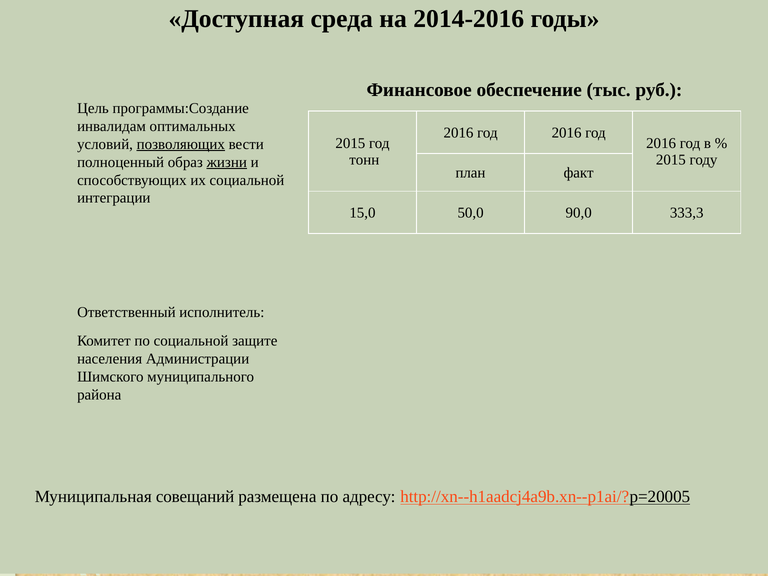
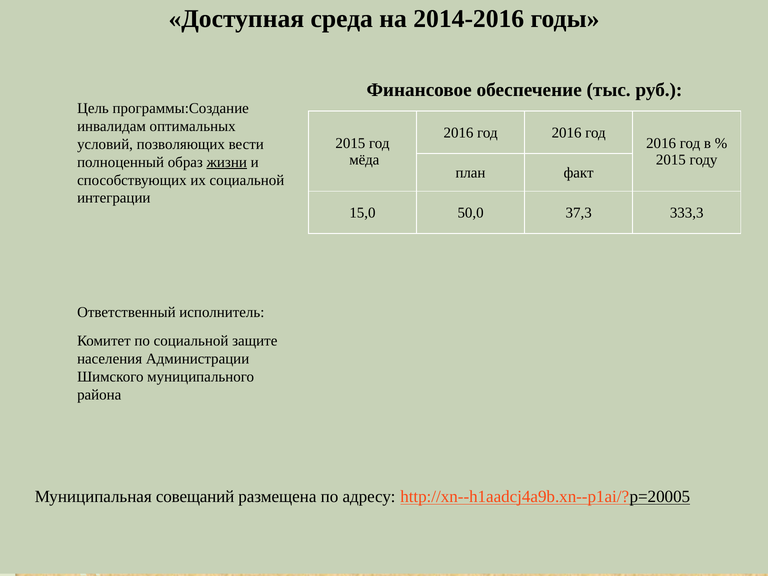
позволяющих underline: present -> none (181, 144)
тонн: тонн -> мёда (364, 160)
90,0: 90,0 -> 37,3 (579, 213)
